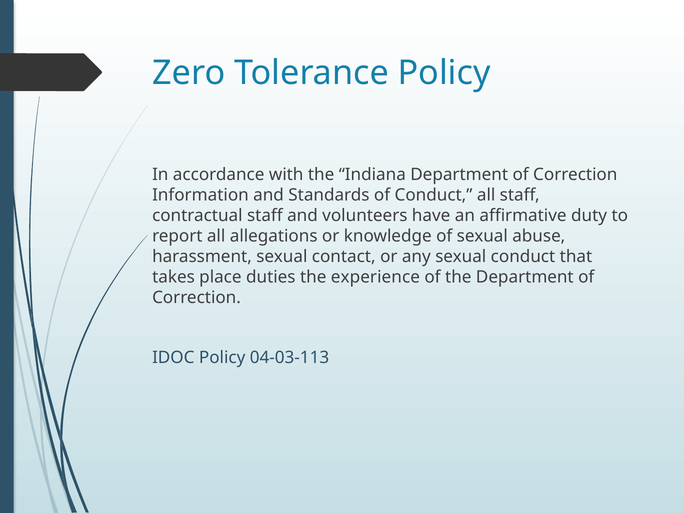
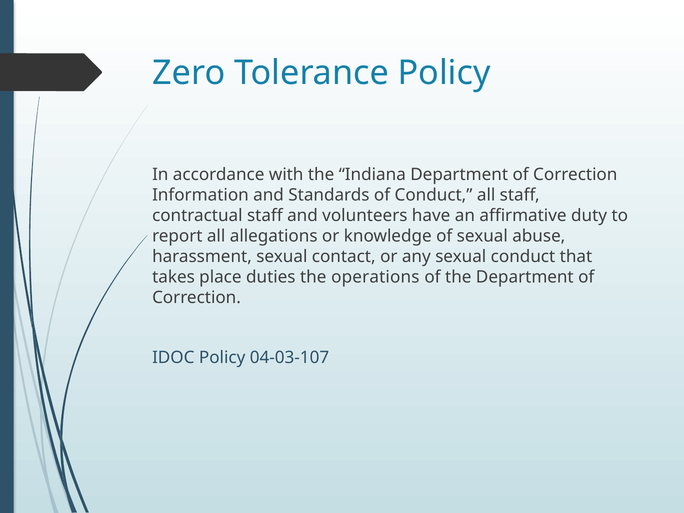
experience: experience -> operations (375, 277)
04-03-113: 04-03-113 -> 04-03-107 (289, 358)
